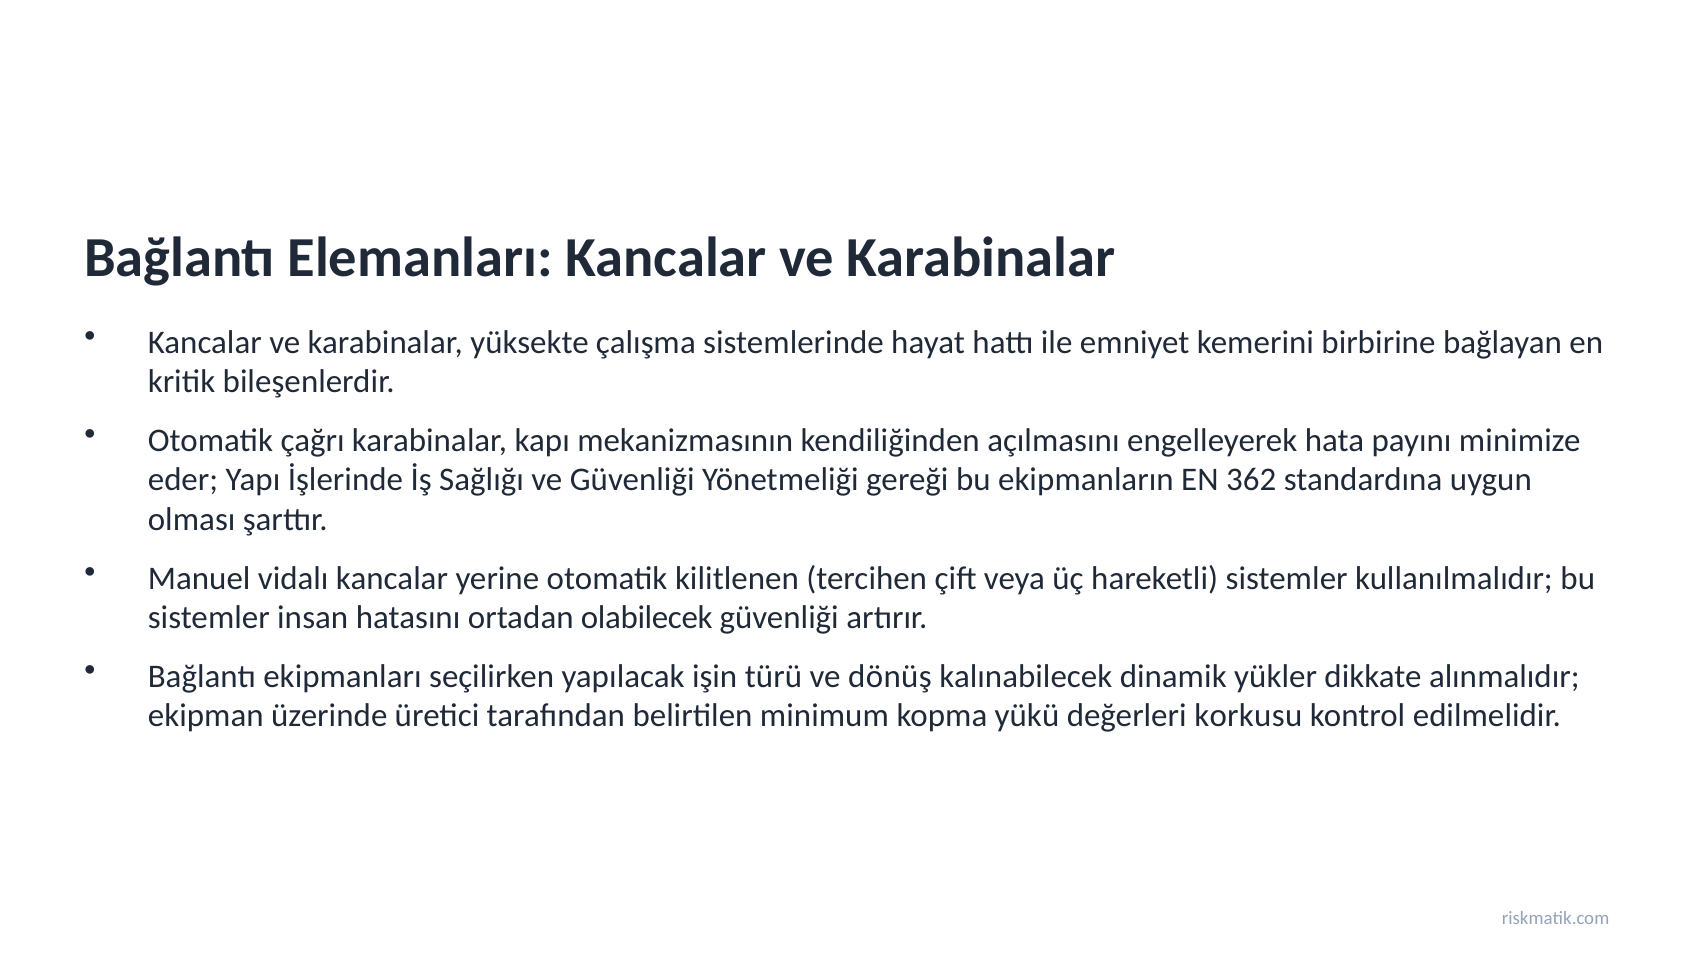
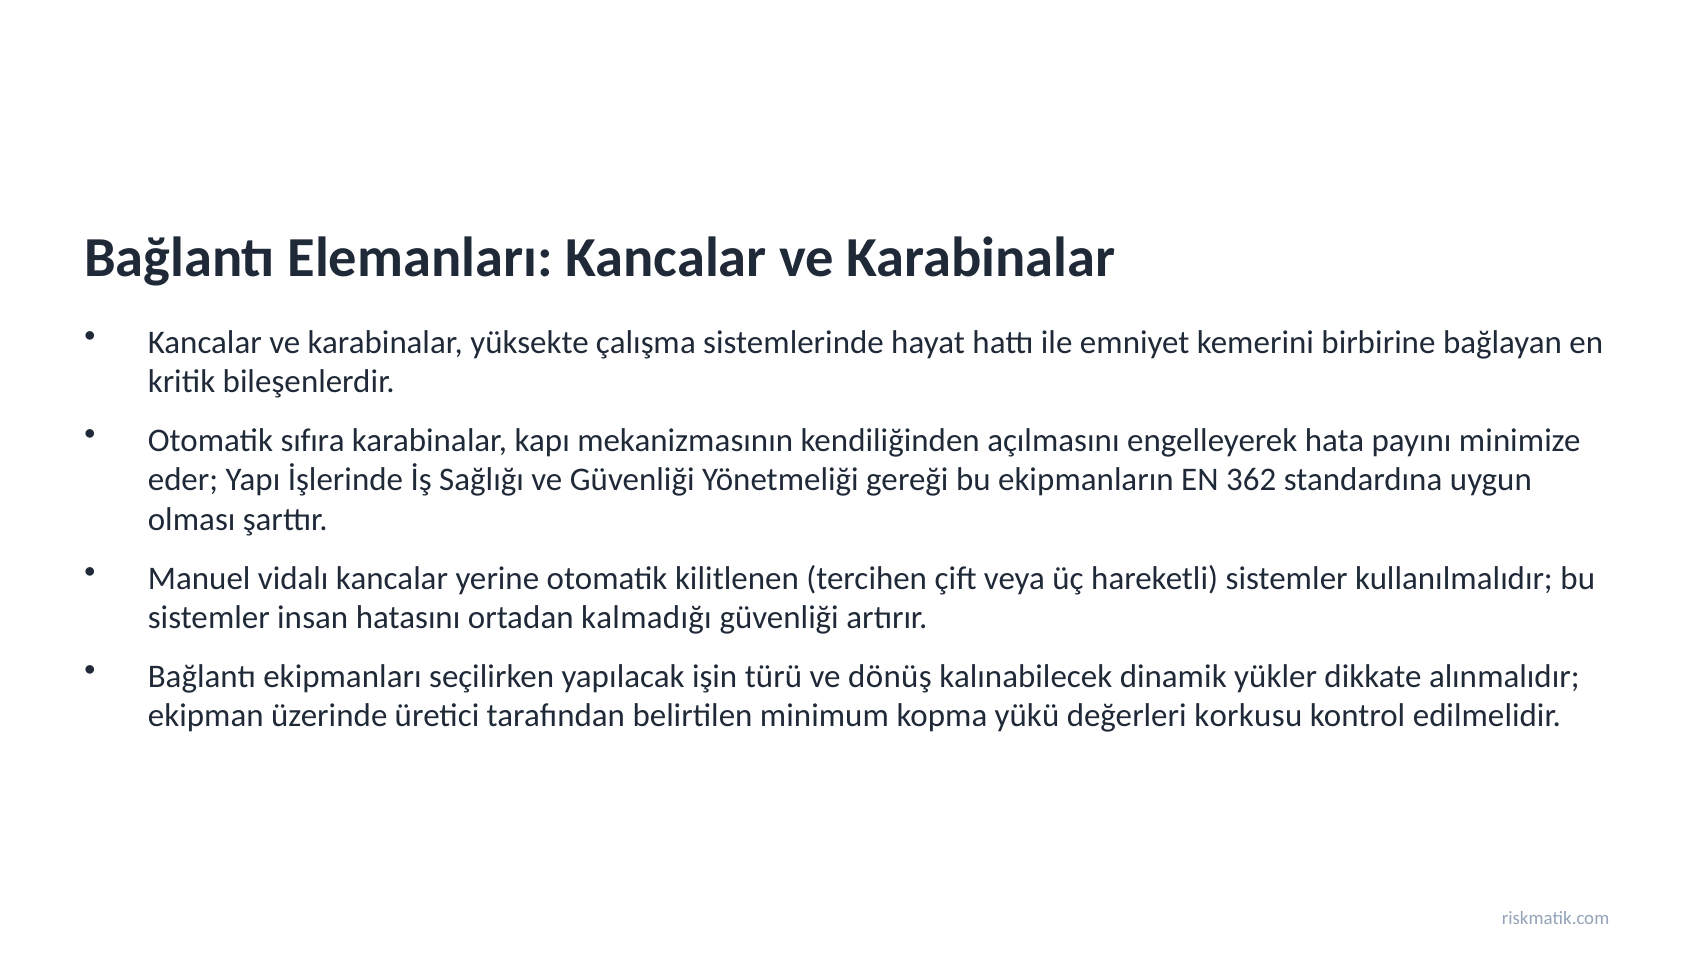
çağrı: çağrı -> sıfıra (313, 440)
olabilecek: olabilecek -> kalmadığı (646, 618)
